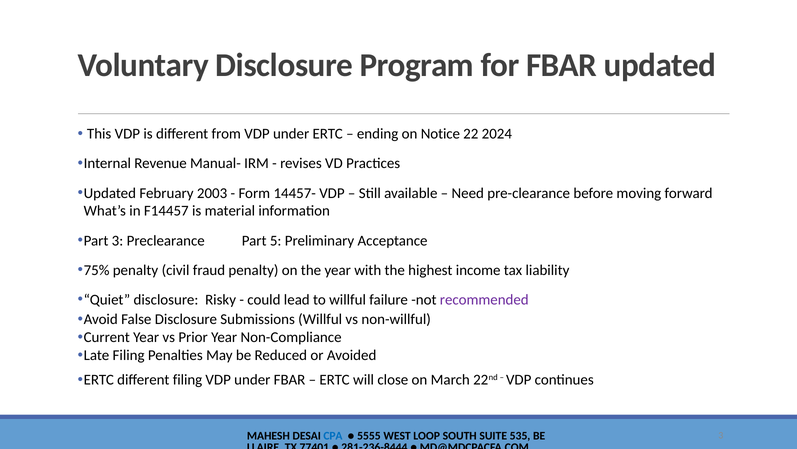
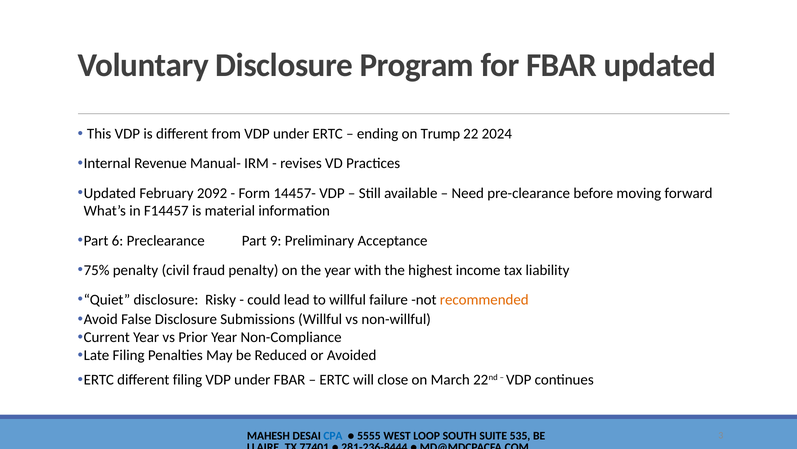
Notice: Notice -> Trump (440, 134)
2003: 2003 -> 2092 (212, 193)
Part 3: 3 -> 6 (118, 240)
5: 5 -> 9 (276, 240)
recommended colour: purple -> orange (484, 299)
